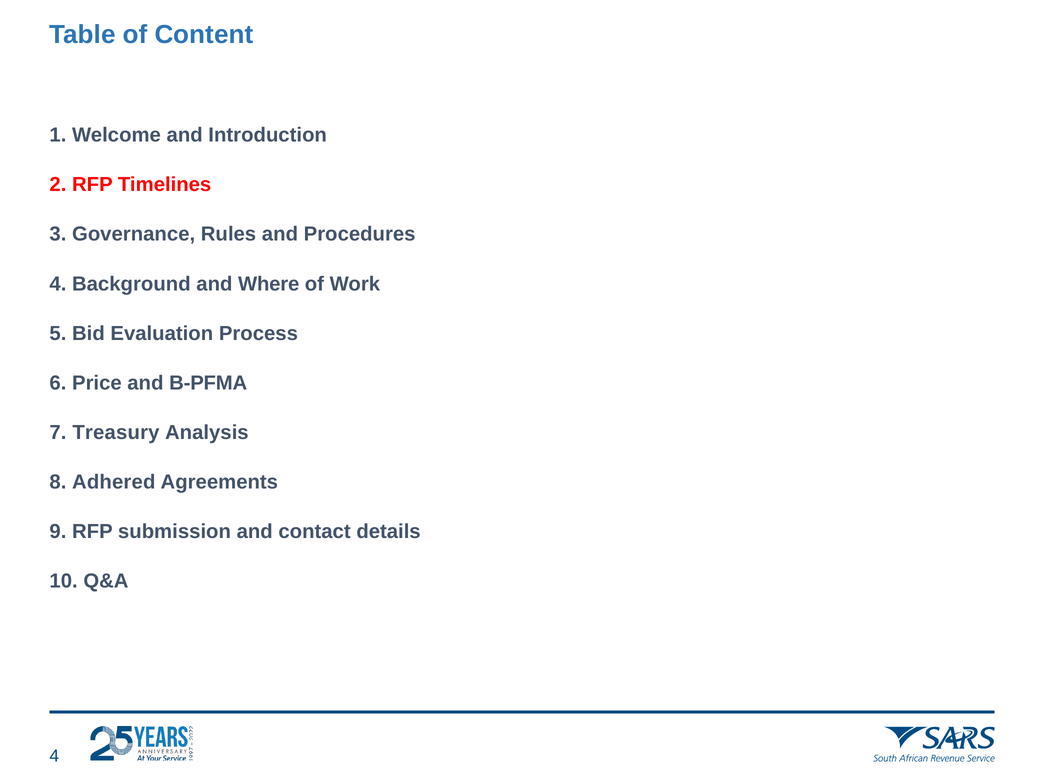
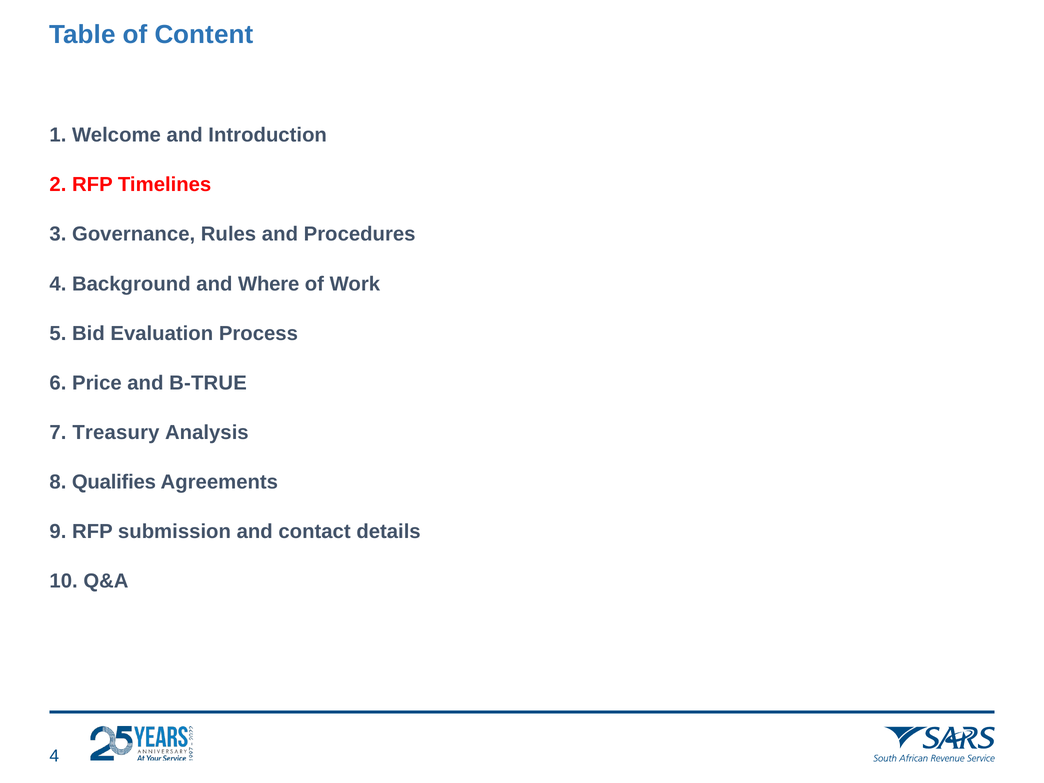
B-PFMA: B-PFMA -> B-TRUE (208, 383)
Adhered: Adhered -> Qualifies (114, 482)
